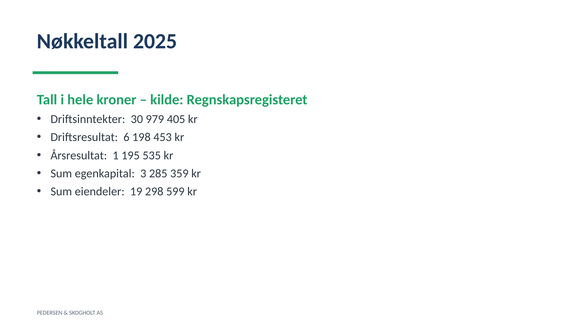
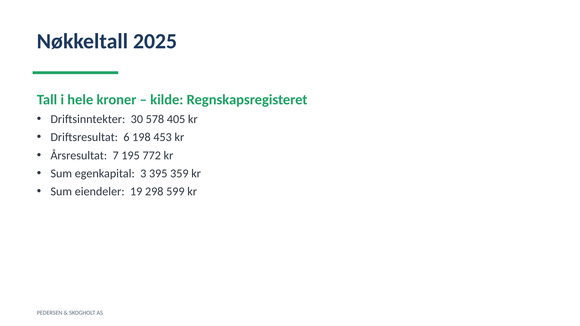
979: 979 -> 578 (155, 119)
1: 1 -> 7 (116, 156)
535: 535 -> 772 (152, 156)
285: 285 -> 395 (158, 174)
